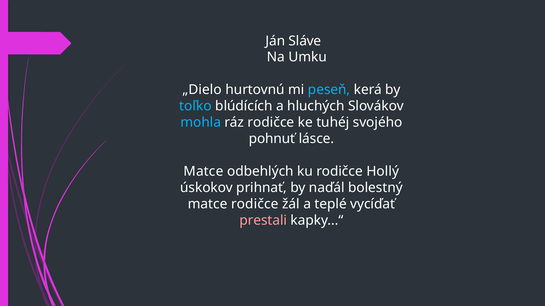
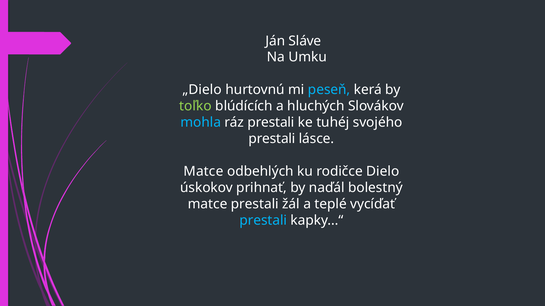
toľko colour: light blue -> light green (195, 106)
ráz rodičce: rodičce -> prestali (271, 123)
pohnuť: pohnuť -> prestali (272, 139)
Hollý: Hollý -> Dielo (383, 172)
matce rodičce: rodičce -> prestali (255, 204)
prestali colour: pink -> light blue (263, 221)
